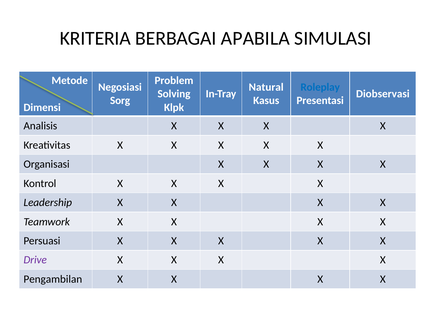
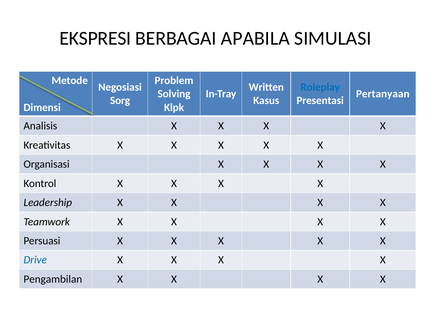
KRITERIA: KRITERIA -> EKSPRESI (95, 38)
Natural: Natural -> Written (266, 87)
Diobservasi: Diobservasi -> Pertanyaan (383, 94)
Drive colour: purple -> blue (35, 260)
